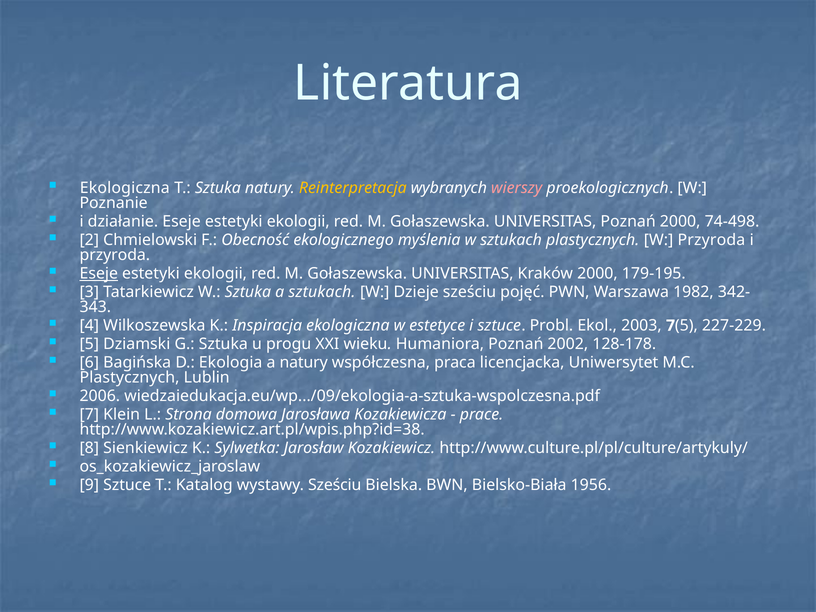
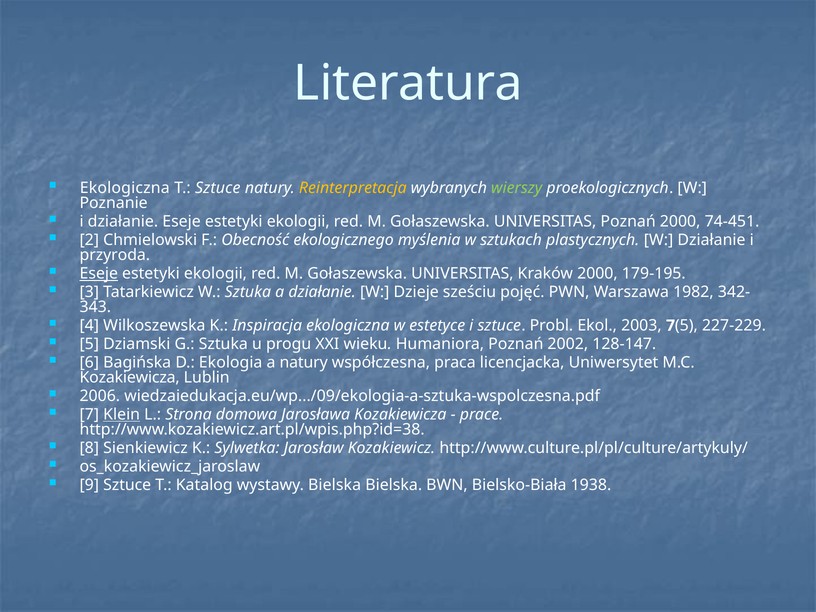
T Sztuka: Sztuka -> Sztuce (218, 188)
wierszy colour: pink -> light green (517, 188)
74-498: 74-498 -> 74-451 (732, 221)
W Przyroda: Przyroda -> Działanie (711, 240)
a sztukach: sztukach -> działanie (322, 292)
128-178: 128-178 -> 128-147 (624, 344)
Plastycznych: Plastycznych -> Kozakiewicza (130, 378)
Klein underline: none -> present (122, 414)
wystawy Sześciu: Sześciu -> Bielska (335, 485)
1956: 1956 -> 1938 (591, 485)
